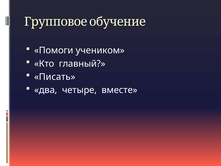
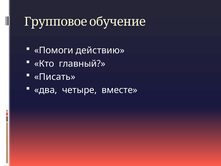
учеником: учеником -> действию (100, 50)
